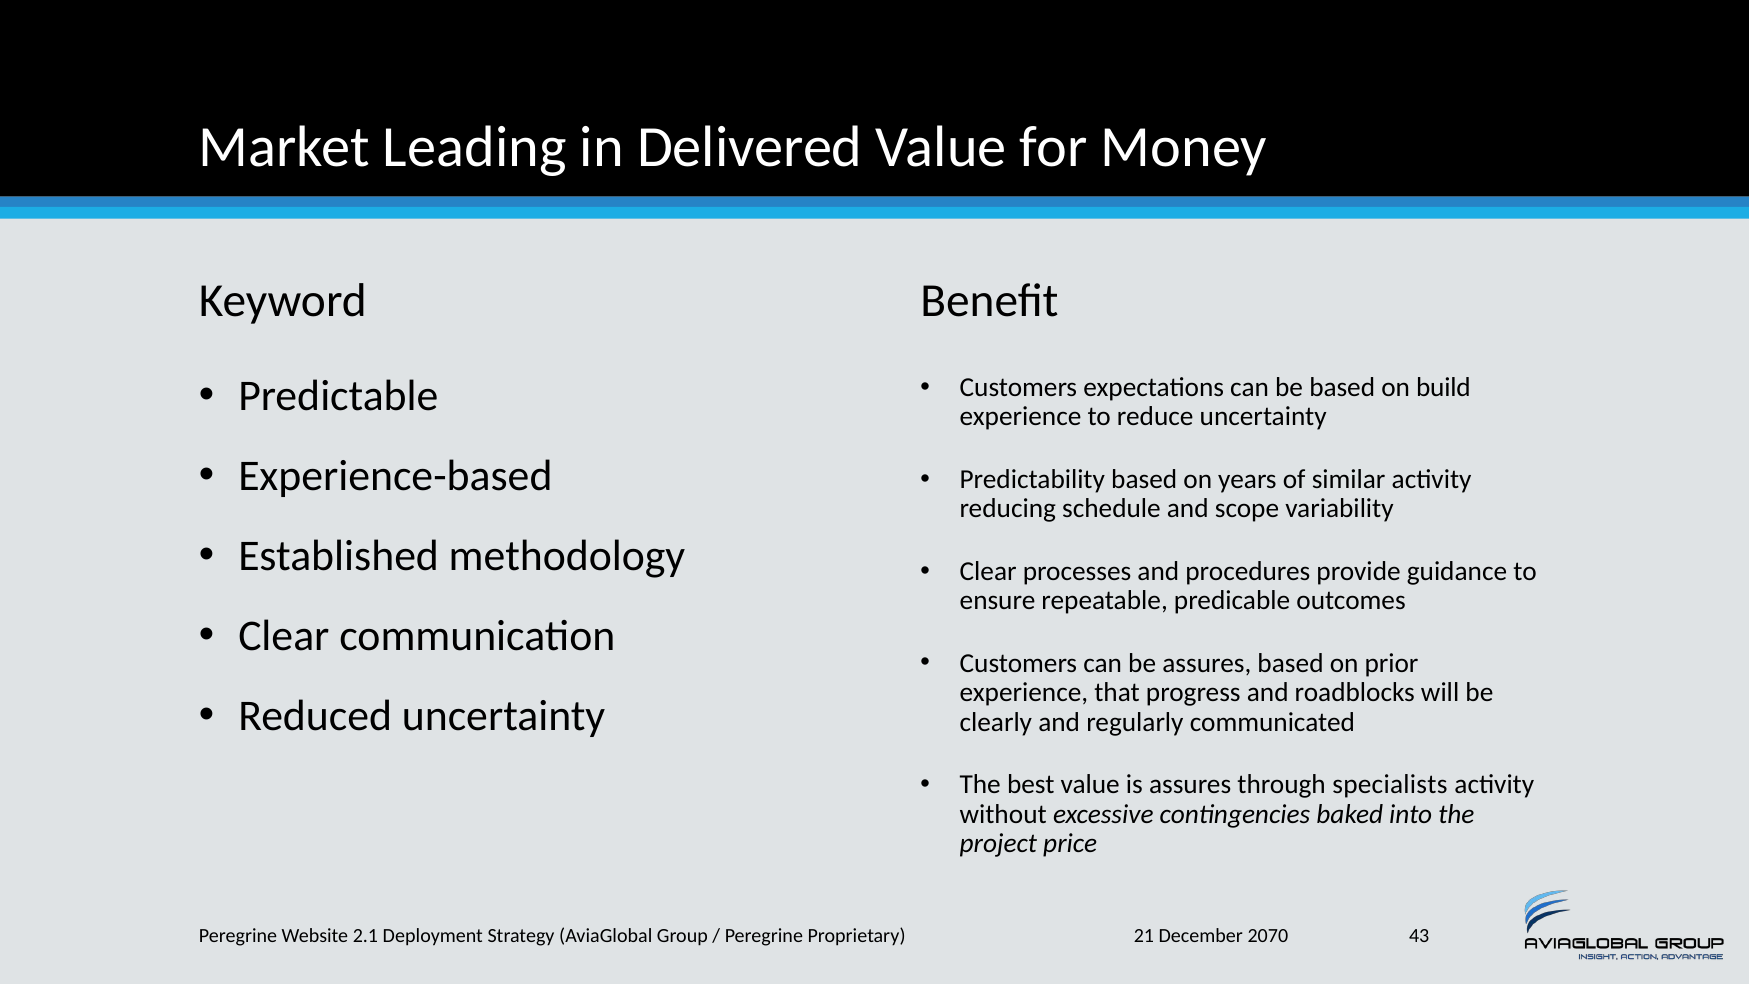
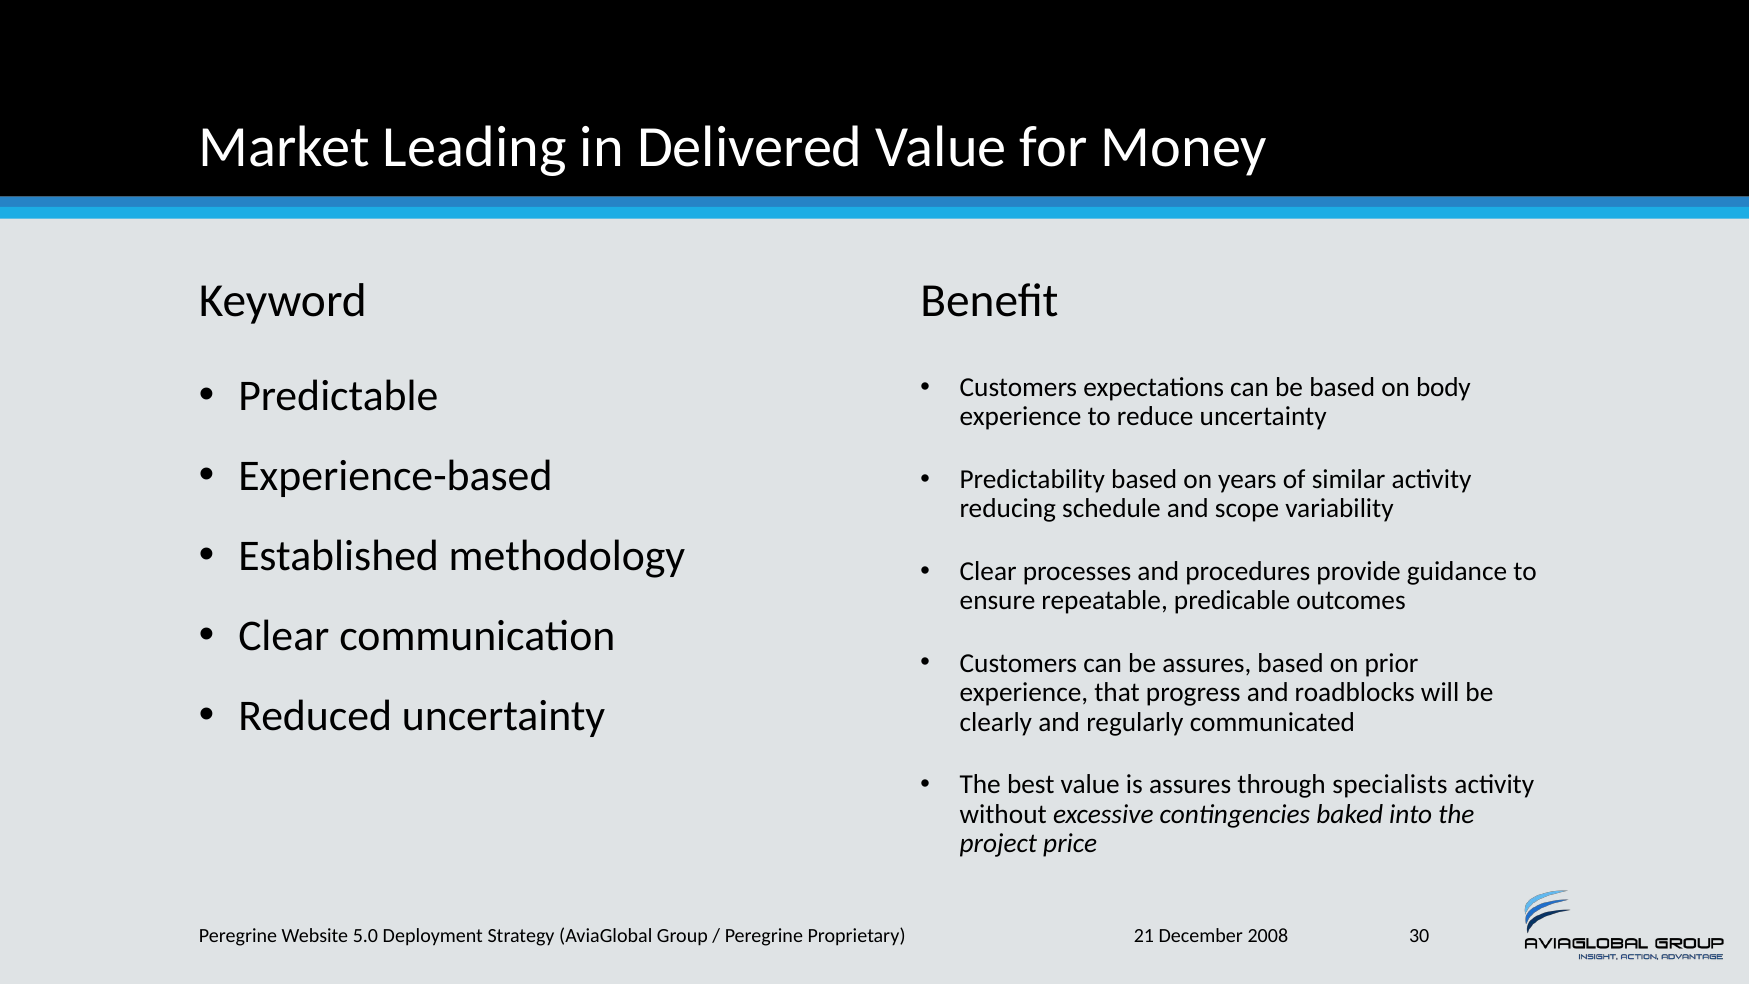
build: build -> body (1443, 387)
2.1: 2.1 -> 5.0 (365, 935)
43: 43 -> 30 (1419, 935)
2070: 2070 -> 2008 (1268, 936)
